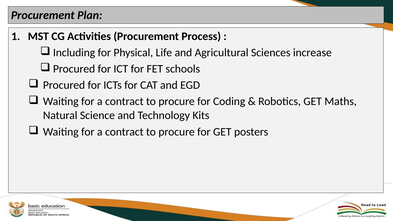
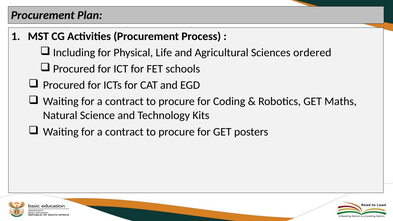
increase: increase -> ordered (312, 53)
